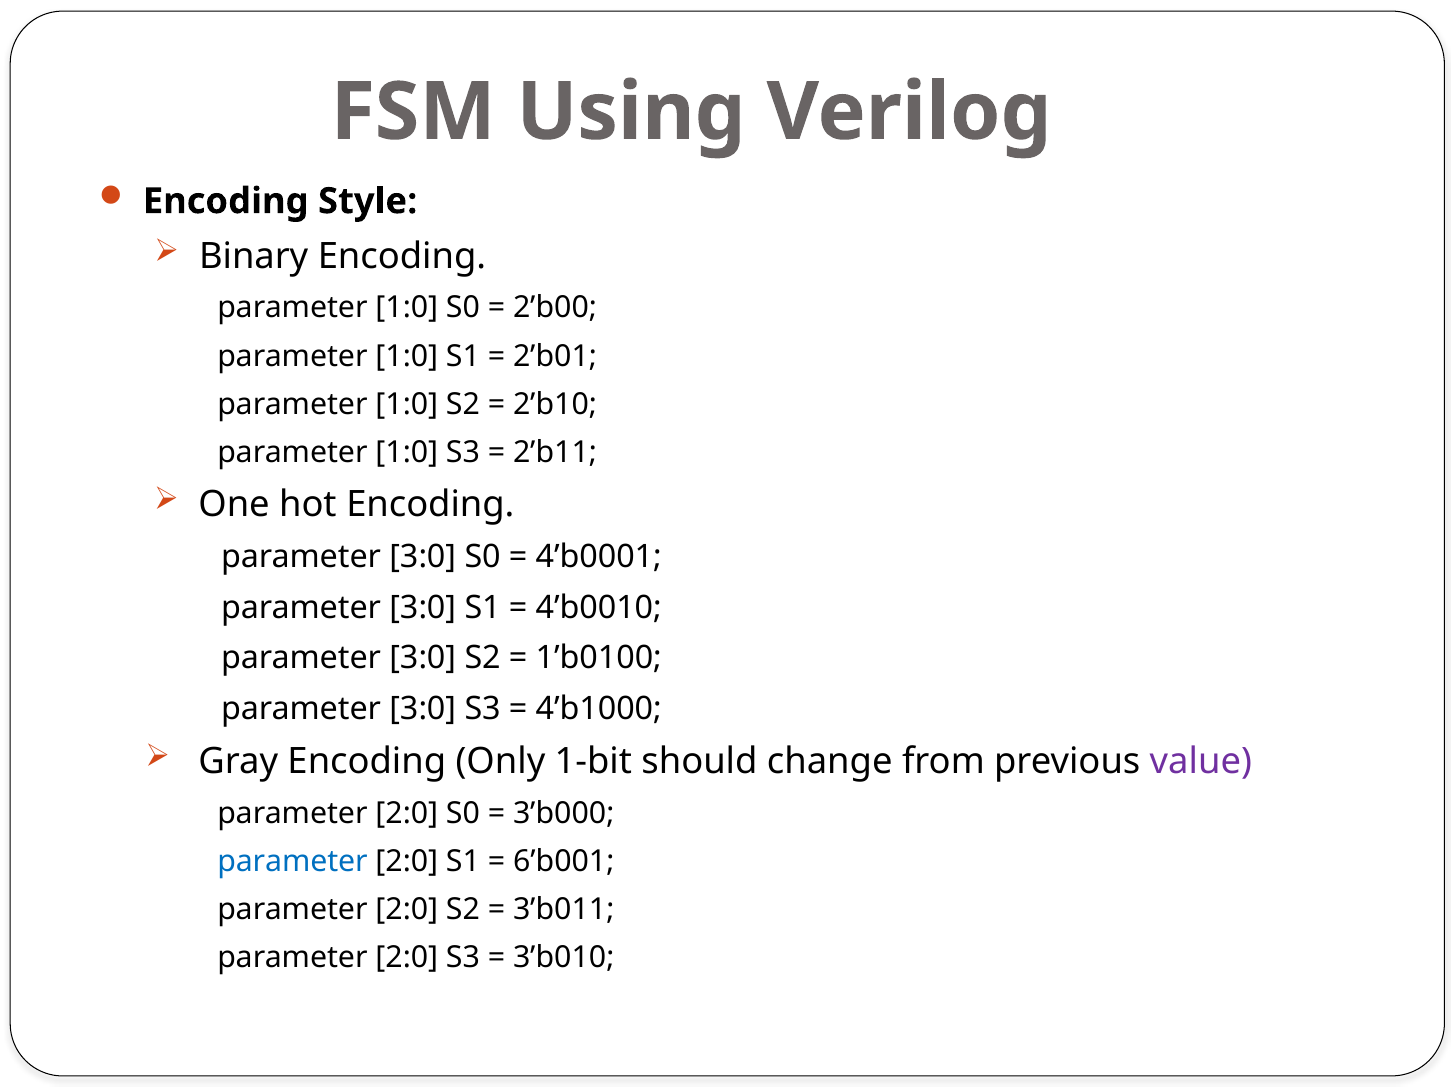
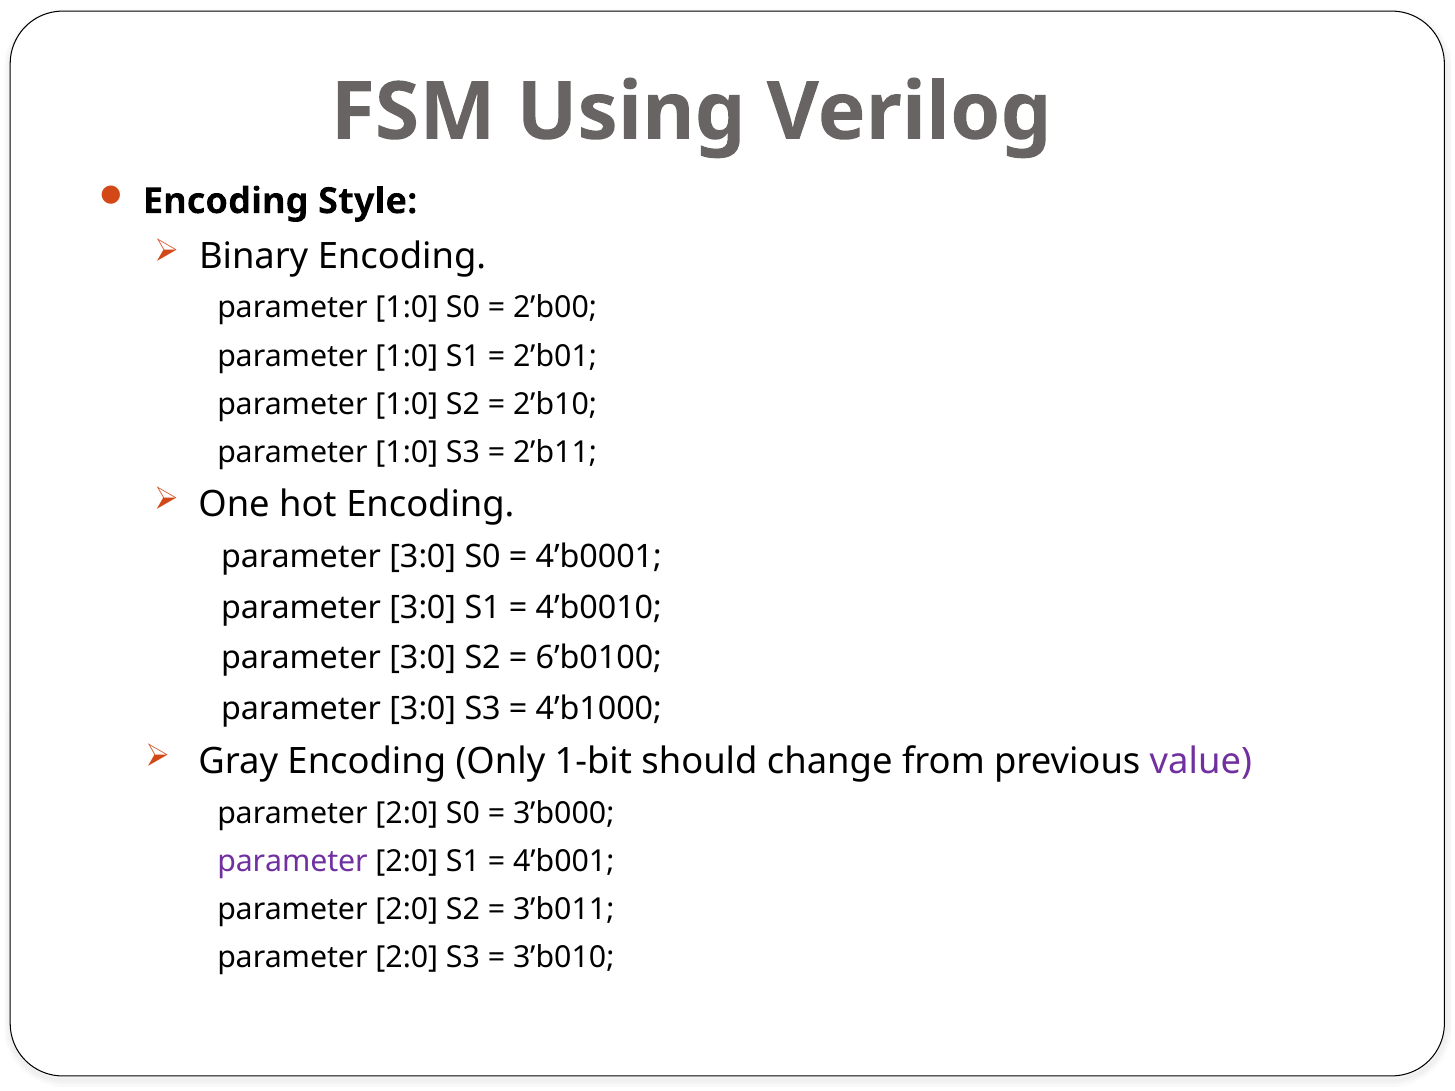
1’b0100: 1’b0100 -> 6’b0100 (599, 658)
parameter colour: blue -> purple (293, 861)
6’b001: 6’b001 -> 4’b001 (564, 861)
